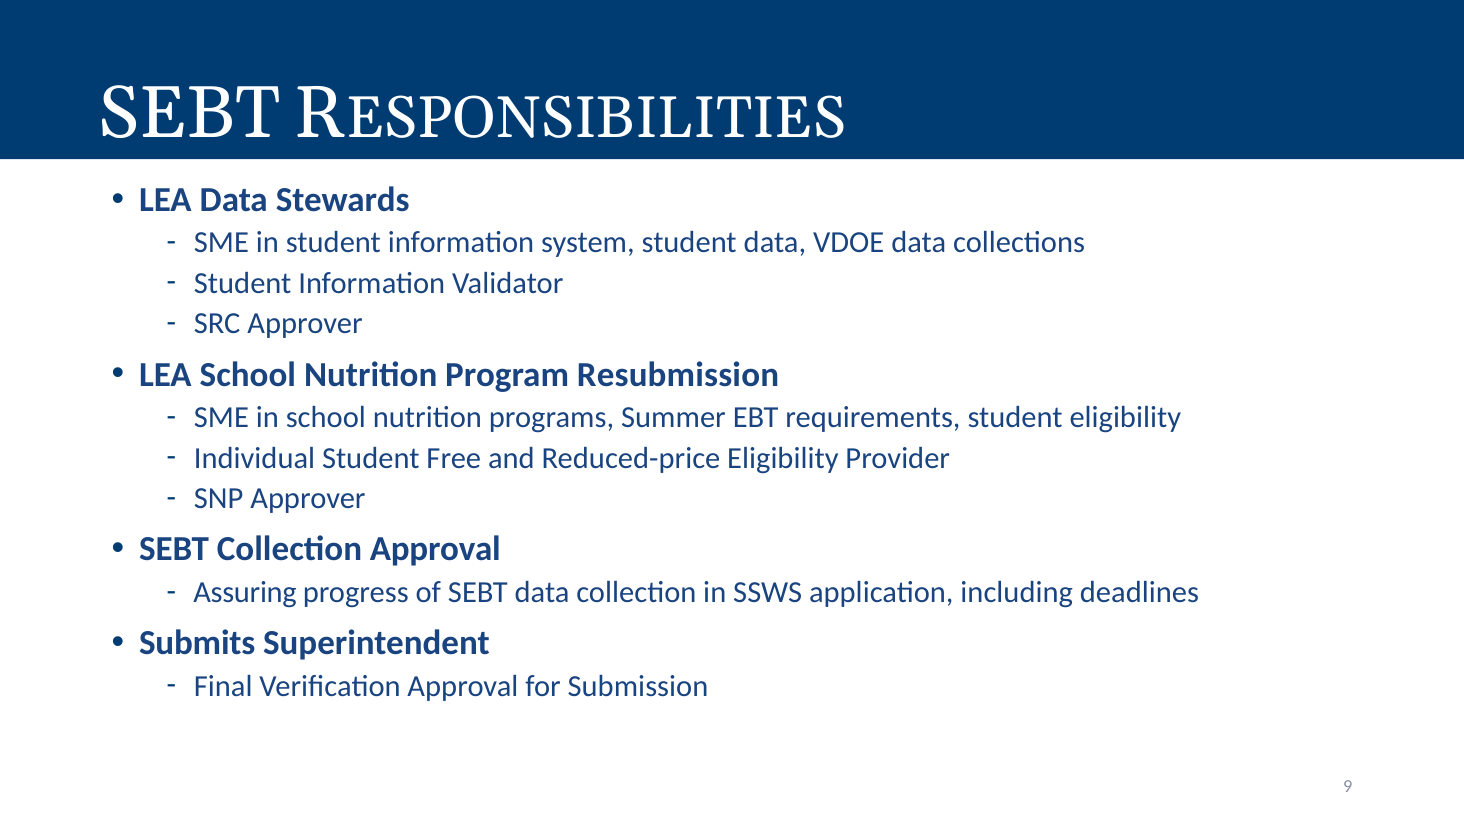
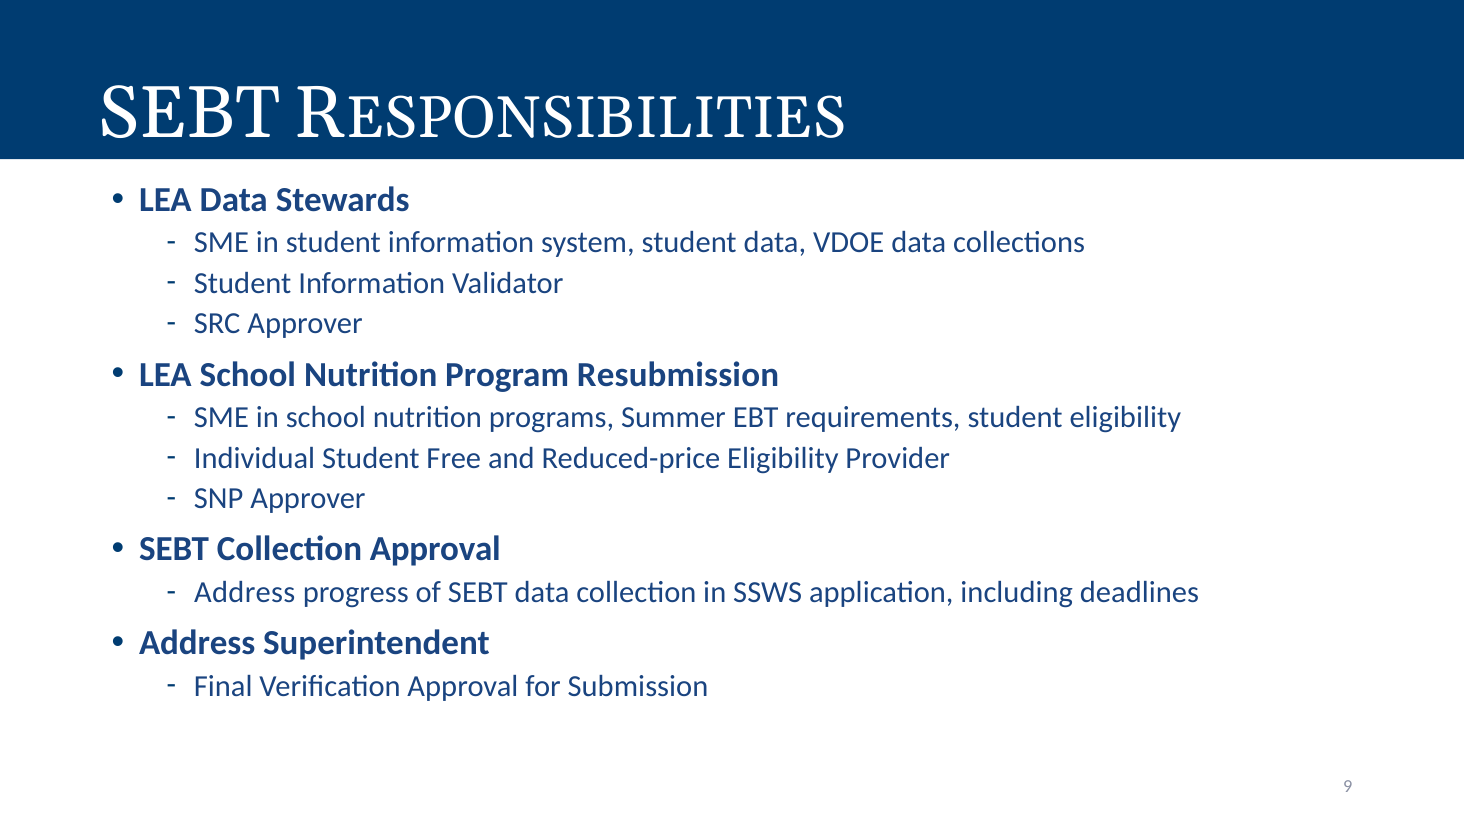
Assuring: Assuring -> Address (245, 592)
Submits: Submits -> Address (197, 643)
